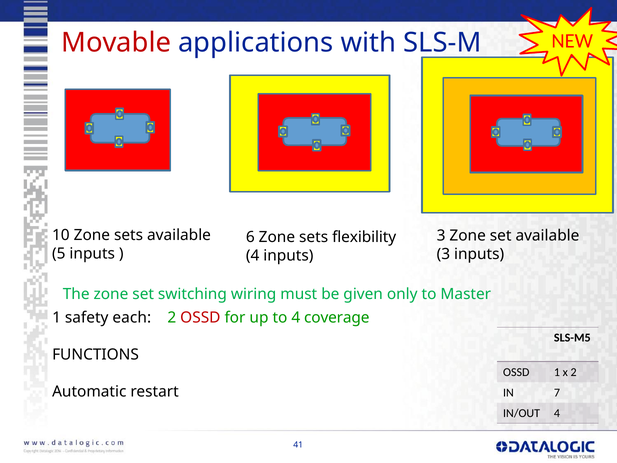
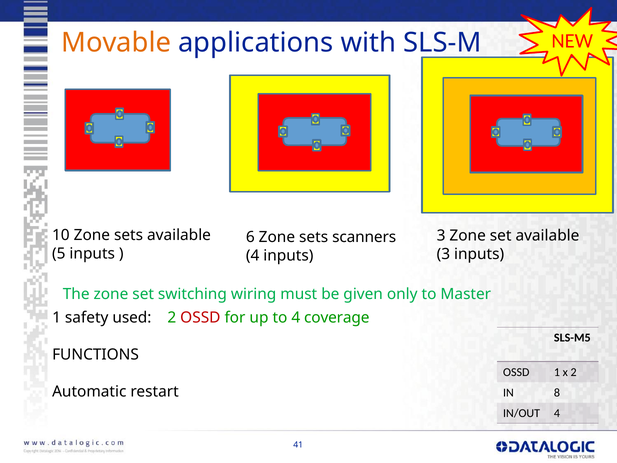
Movable colour: red -> orange (116, 42)
flexibility: flexibility -> scanners (364, 237)
each: each -> used (132, 318)
7: 7 -> 8 (557, 392)
